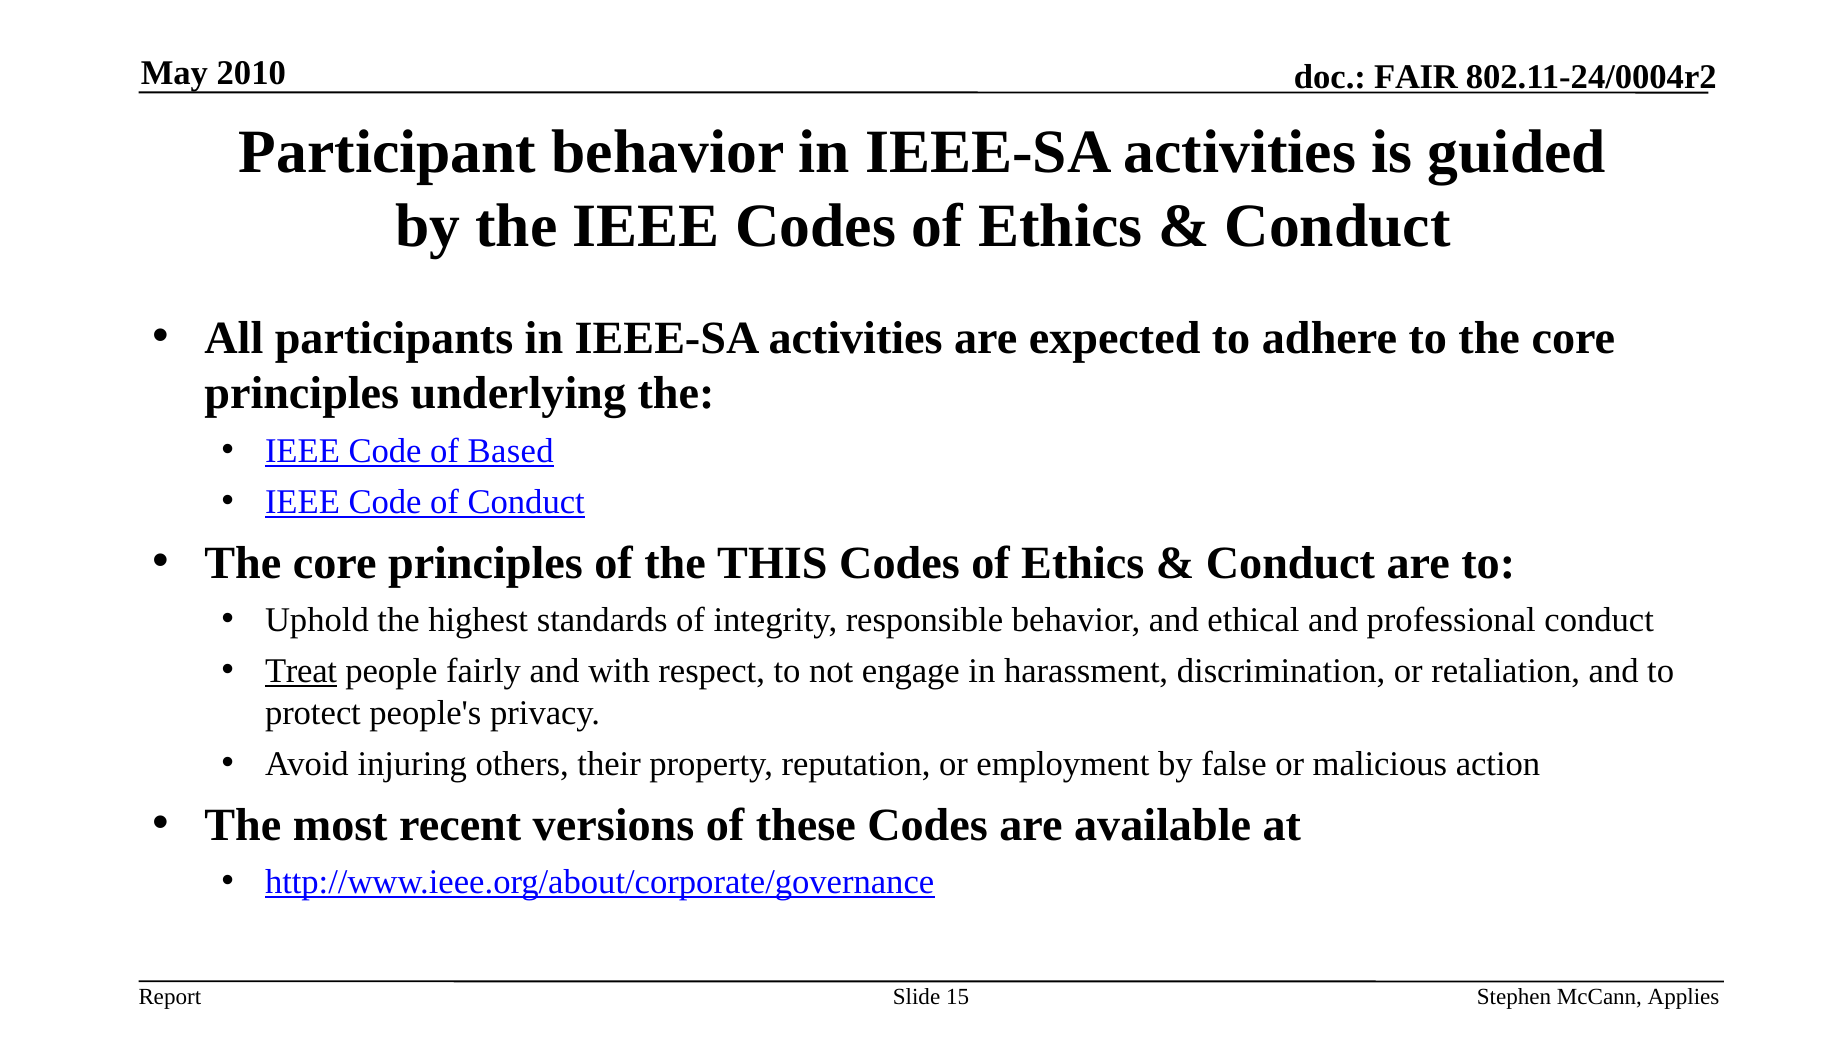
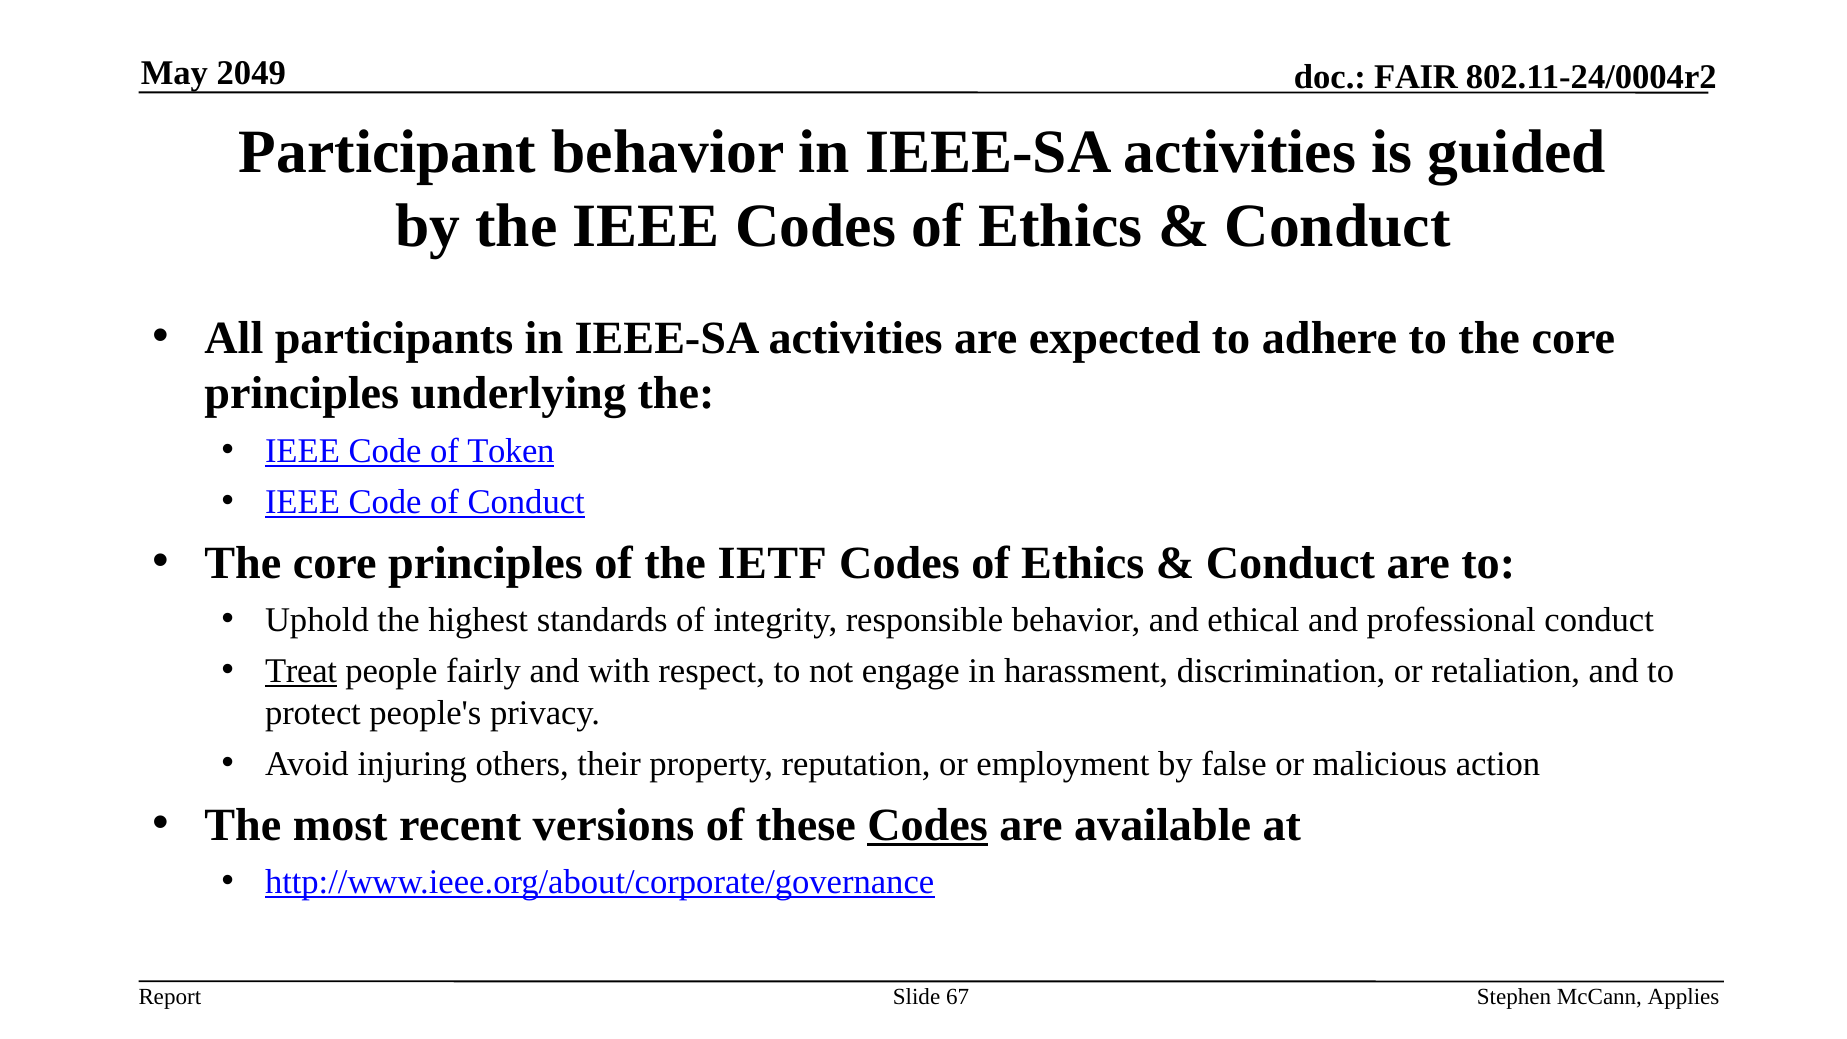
2010: 2010 -> 2049 (251, 73)
Based: Based -> Token (511, 451)
THIS: THIS -> IETF (772, 563)
Codes underline: none -> present (928, 825)
15: 15 -> 67 (958, 996)
